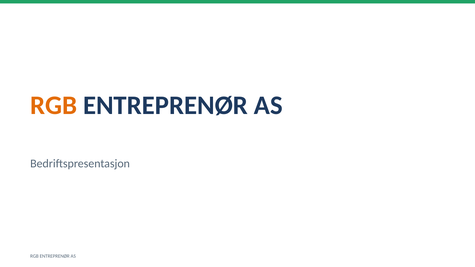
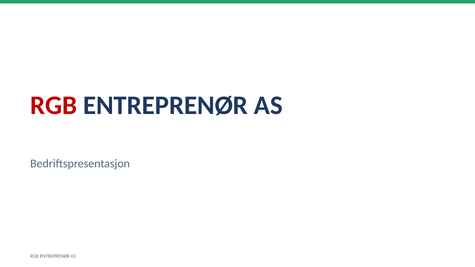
RGB colour: orange -> red (54, 105)
